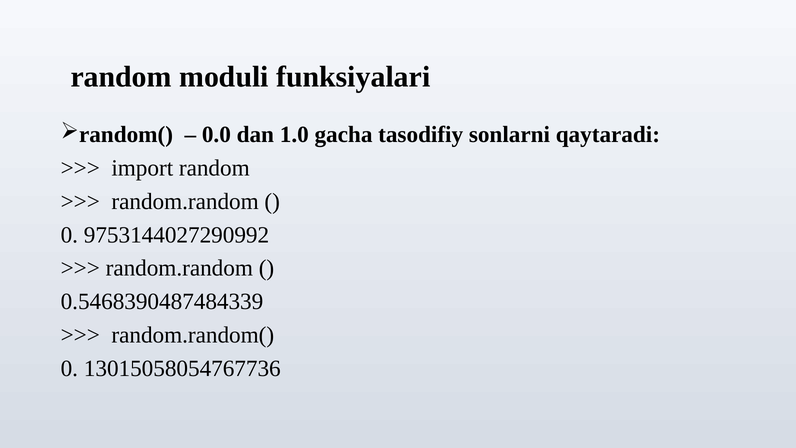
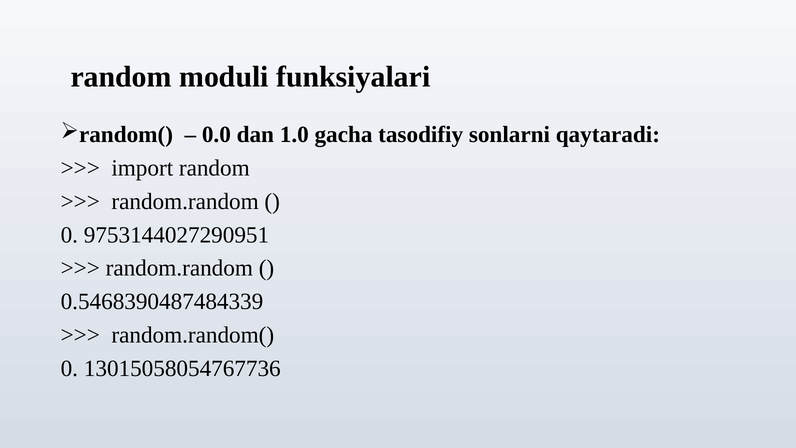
9753144027290992: 9753144027290992 -> 9753144027290951 (176, 235)
